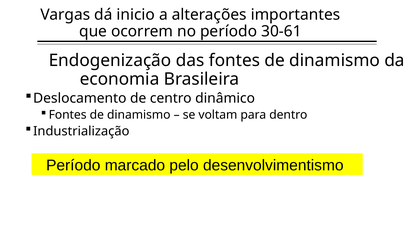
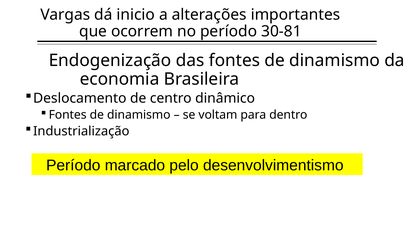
30-61: 30-61 -> 30-81 (281, 31)
